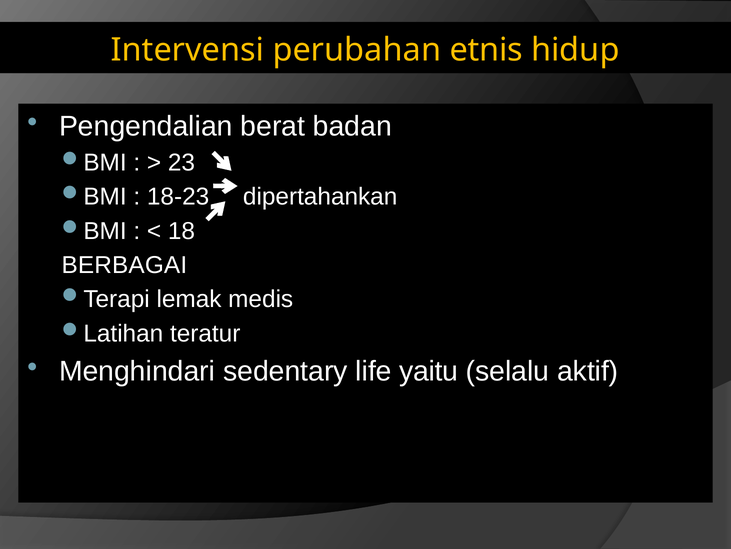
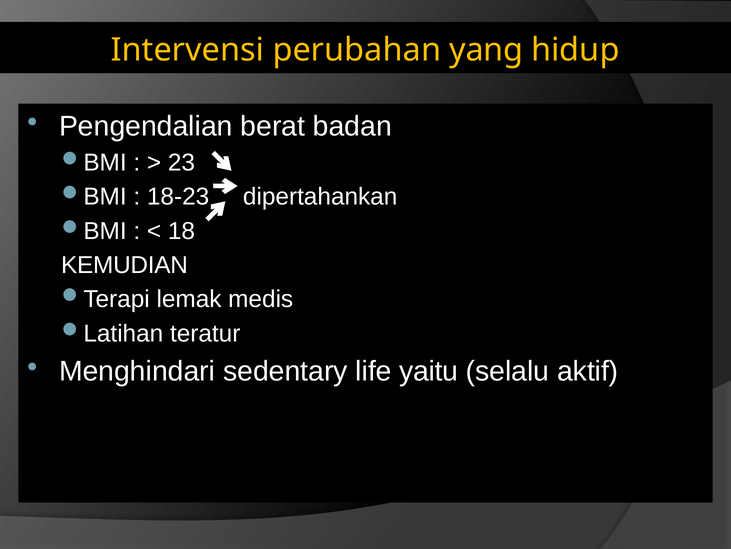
etnis: etnis -> yang (486, 50)
BERBAGAI: BERBAGAI -> KEMUDIAN (125, 265)
